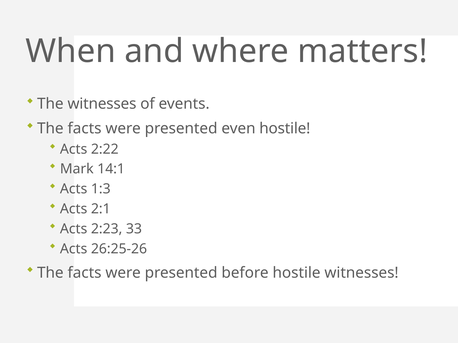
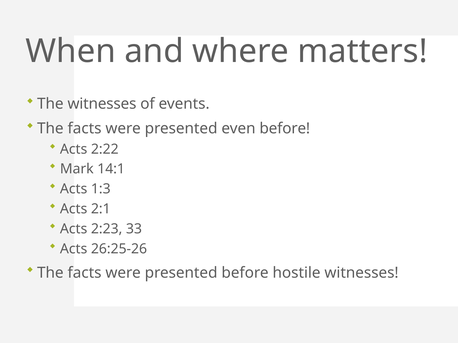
even hostile: hostile -> before (285, 129)
